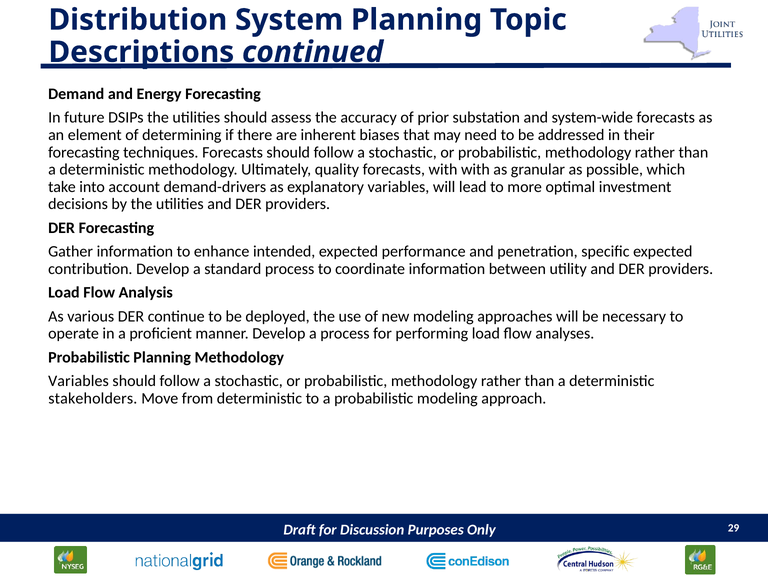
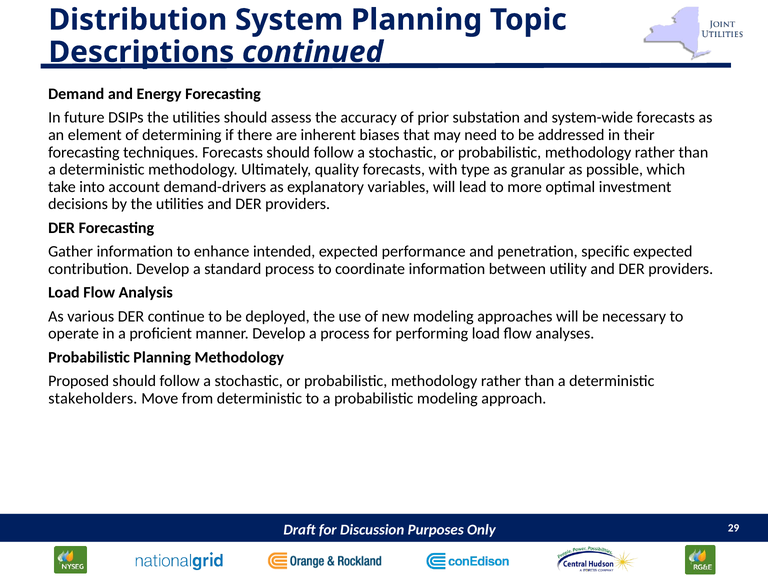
with with: with -> type (475, 170)
Variables: Variables -> Proposed (79, 381)
